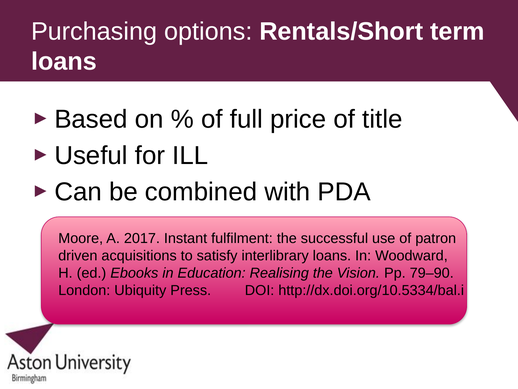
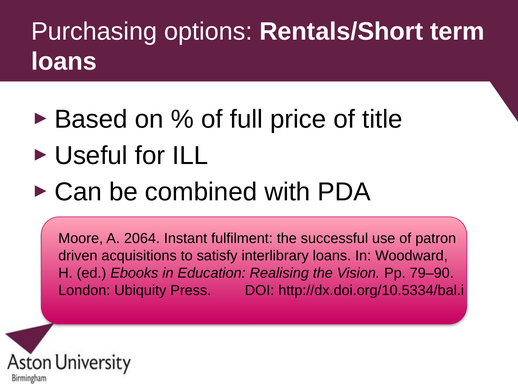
2017: 2017 -> 2064 (142, 238)
